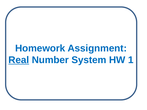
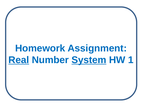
System underline: none -> present (89, 60)
